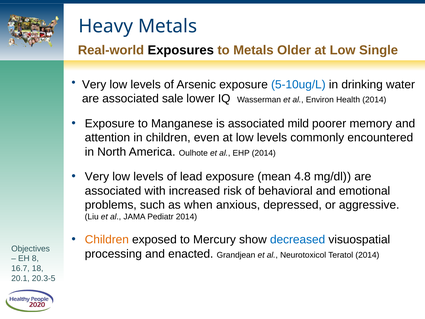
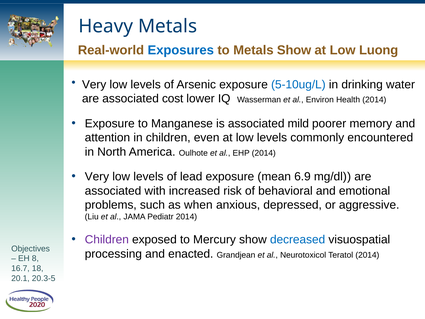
Exposures colour: black -> blue (181, 50)
Metals Older: Older -> Show (294, 50)
Single: Single -> Luong (379, 50)
sale: sale -> cost (173, 99)
4.8: 4.8 -> 6.9 (302, 177)
Children colour: orange -> purple (107, 240)
